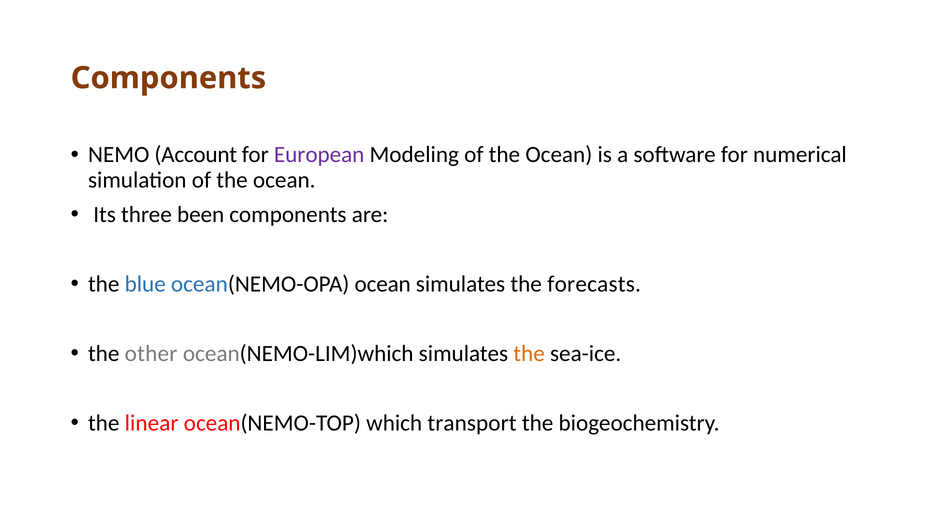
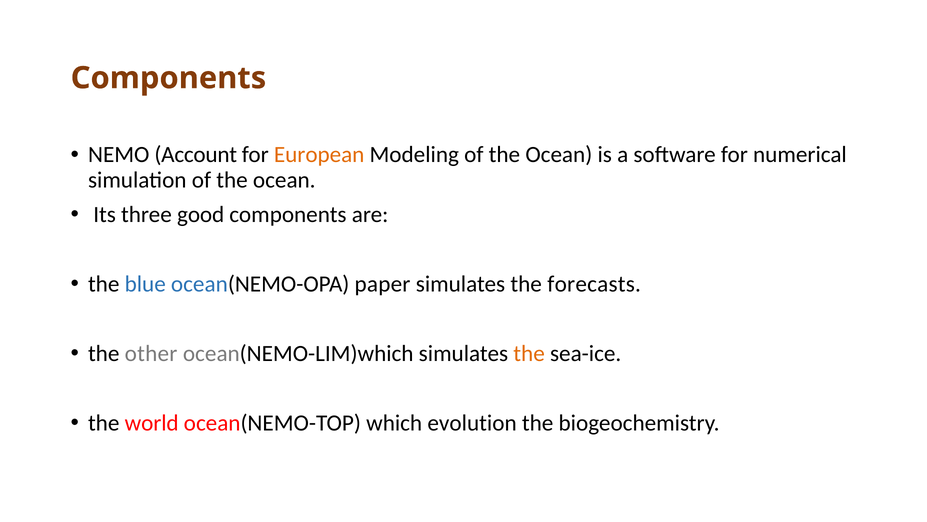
European colour: purple -> orange (319, 155)
been: been -> good (201, 214)
ocean(NEMO-OPA ocean: ocean -> paper (383, 284)
linear: linear -> world (152, 422)
transport: transport -> evolution (472, 422)
